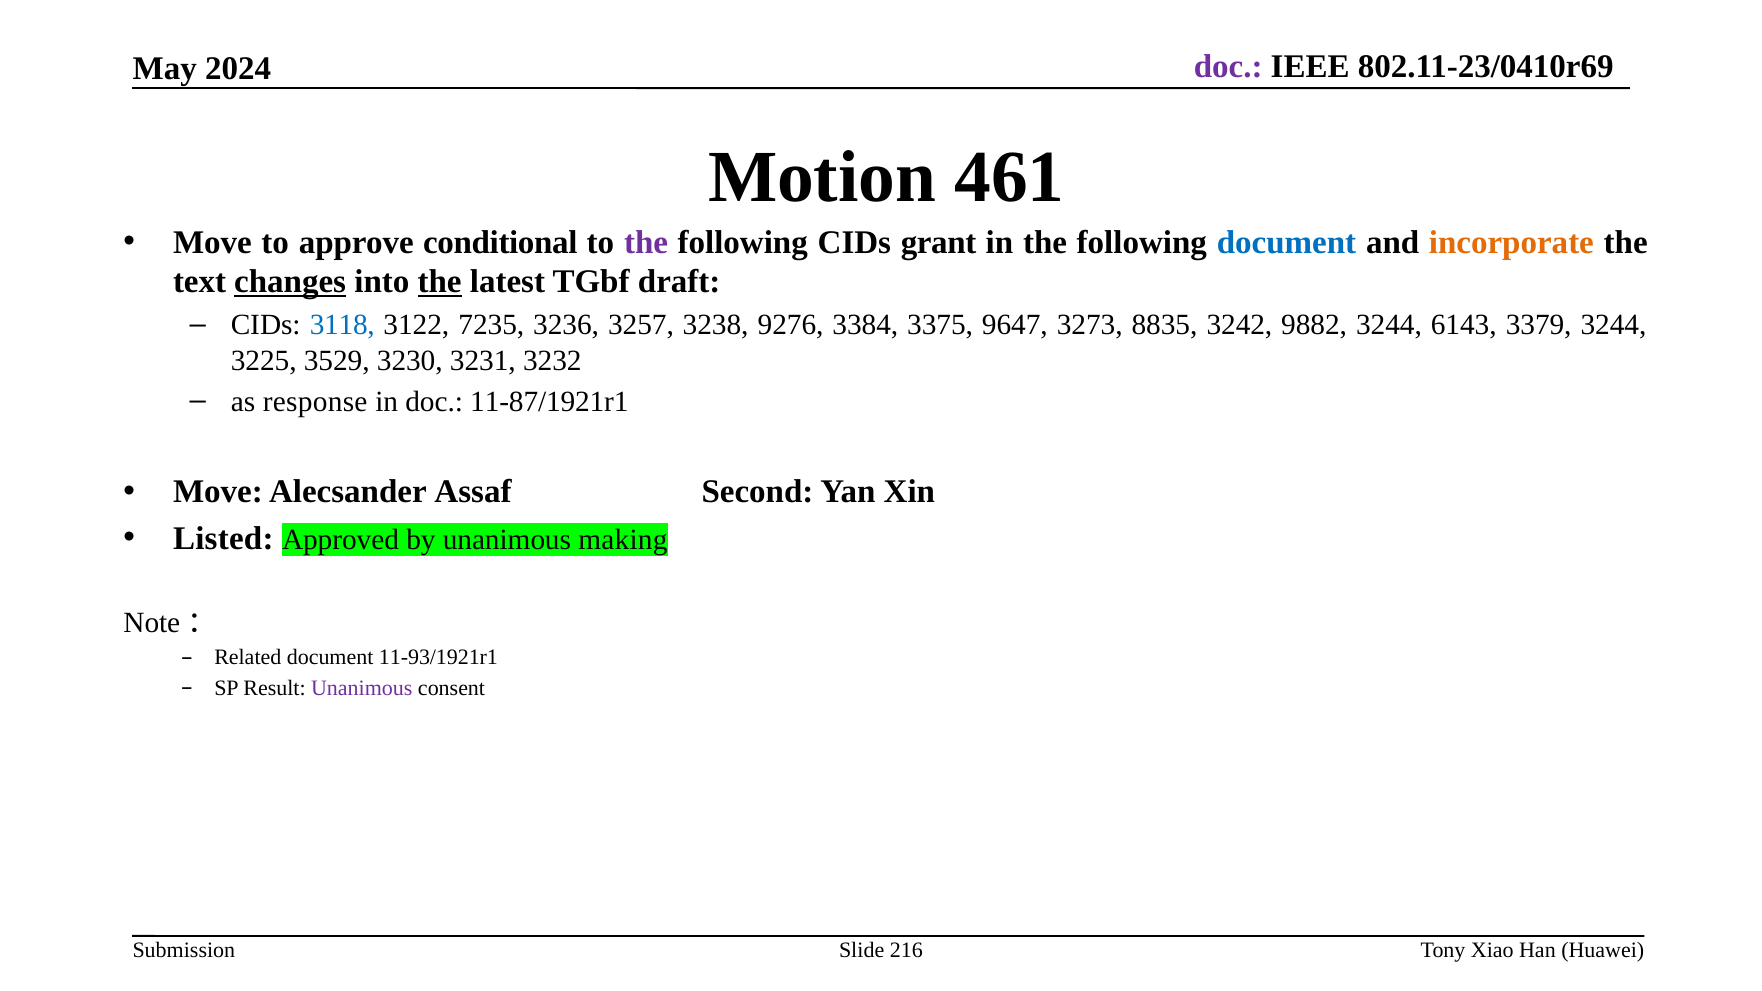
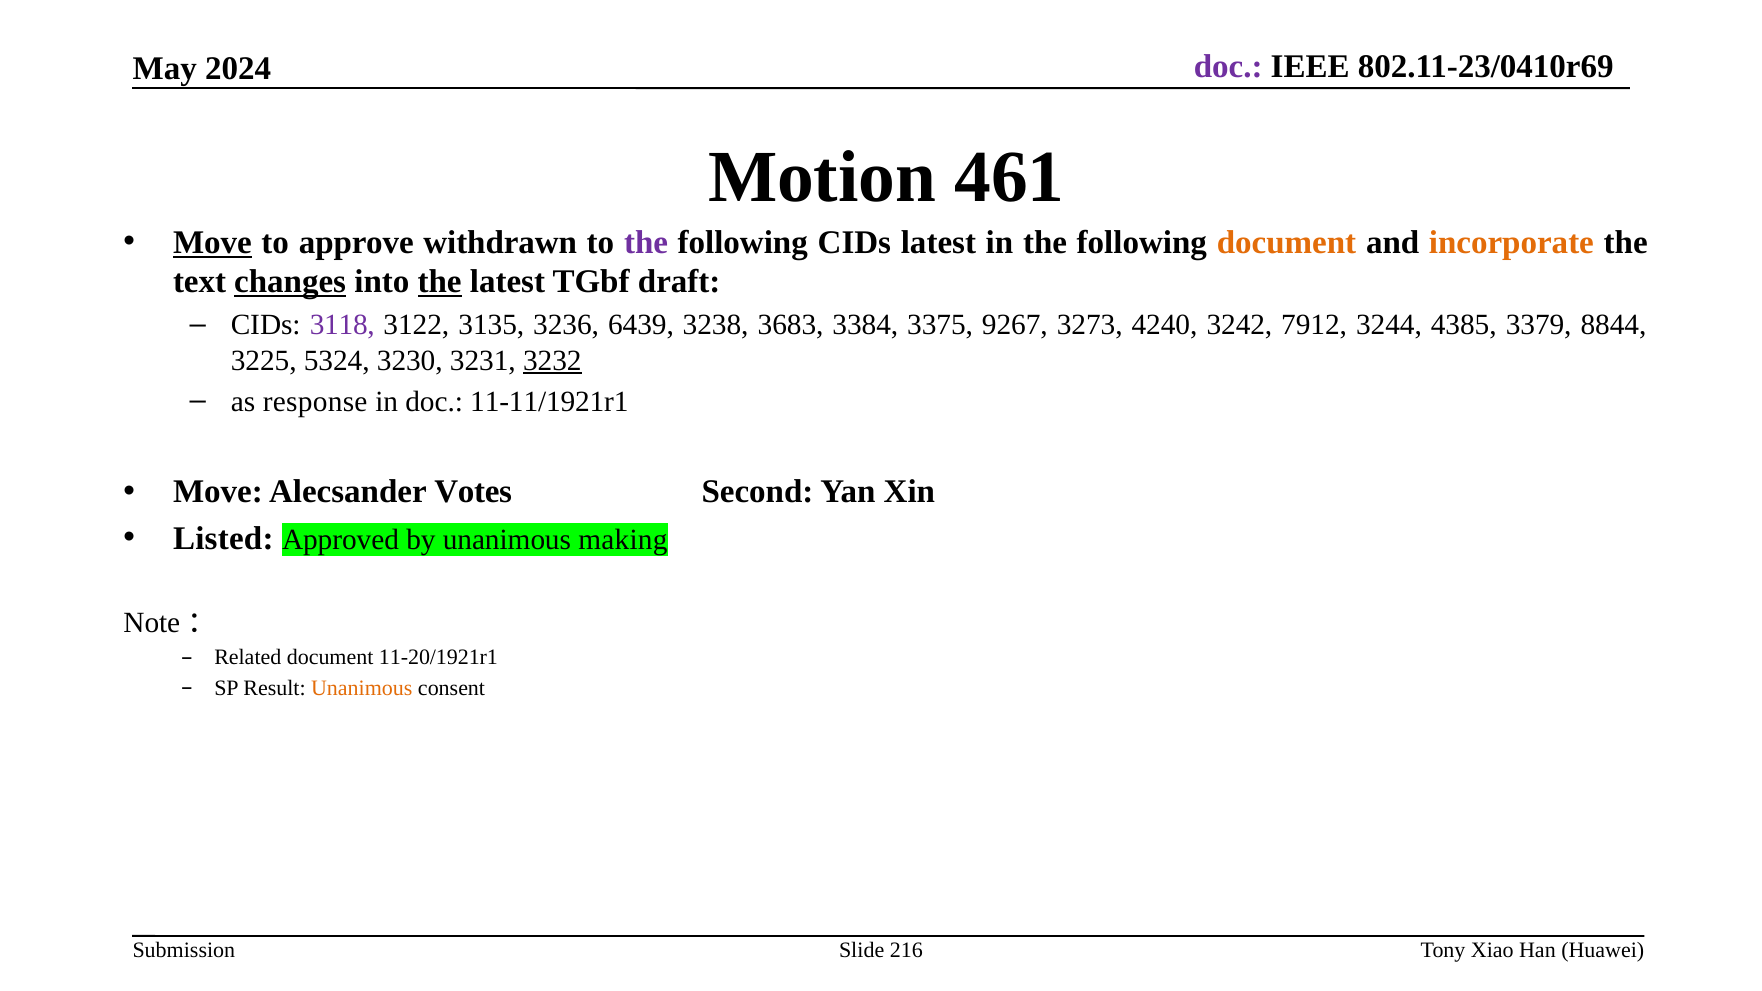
Move underline: none -> present (212, 242)
conditional: conditional -> withdrawn (500, 242)
CIDs grant: grant -> latest (938, 242)
document colour: blue -> orange (1286, 242)
3118 colour: blue -> purple (342, 325)
7235: 7235 -> 3135 (491, 325)
3257: 3257 -> 6439 (641, 325)
9276: 9276 -> 3683 (791, 325)
9647: 9647 -> 9267 (1015, 325)
8835: 8835 -> 4240 (1165, 325)
9882: 9882 -> 7912 (1314, 325)
6143: 6143 -> 4385 (1464, 325)
3379 3244: 3244 -> 8844 (1613, 325)
3529: 3529 -> 5324 (337, 360)
3232 underline: none -> present (552, 360)
11-87/1921r1: 11-87/1921r1 -> 11-11/1921r1 (549, 401)
Assaf: Assaf -> Votes (473, 492)
11-93/1921r1: 11-93/1921r1 -> 11-20/1921r1 (438, 657)
Unanimous colour: purple -> orange (362, 688)
